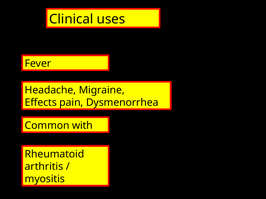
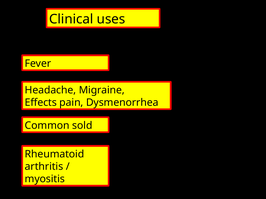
with: with -> sold (82, 126)
